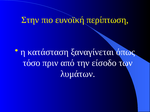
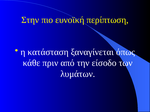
τόσο: τόσο -> κάθε (32, 63)
